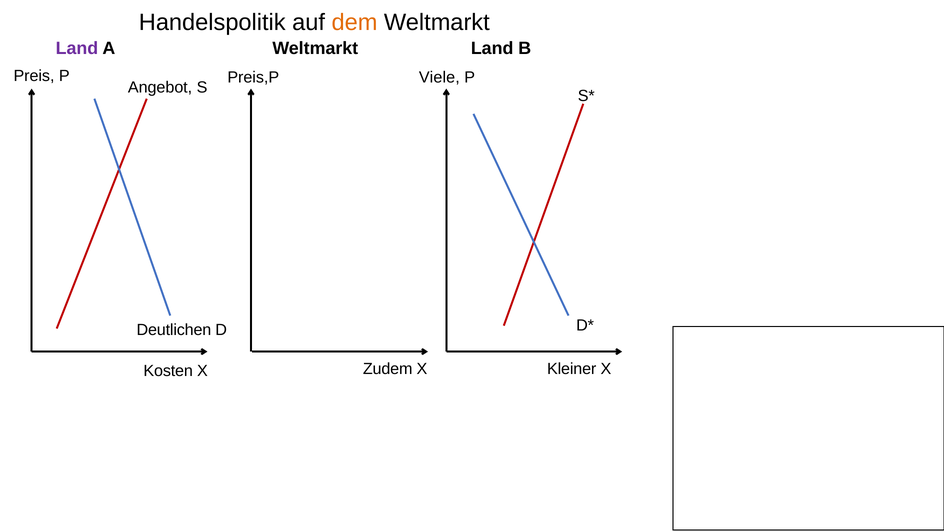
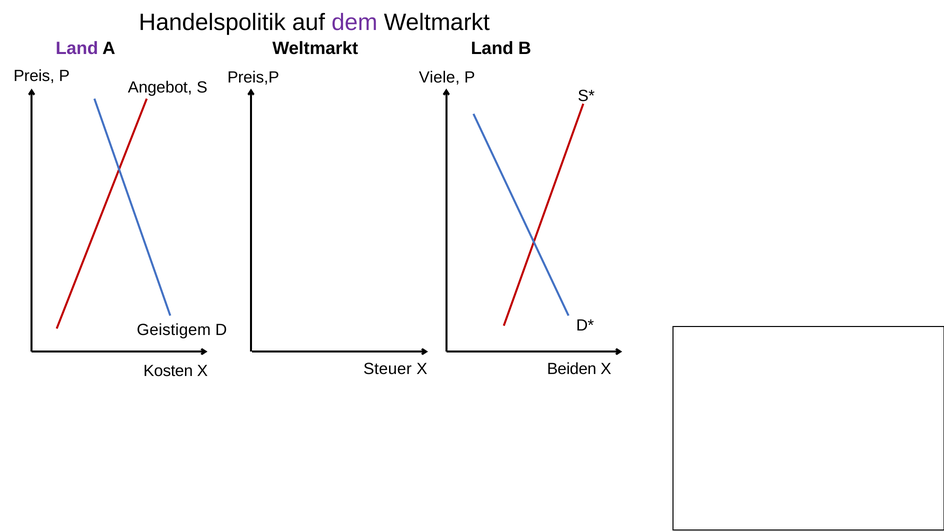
dem colour: orange -> purple (355, 22)
Deutlichen: Deutlichen -> Geistigem (174, 330)
Zudem: Zudem -> Steuer (388, 369)
Kleiner: Kleiner -> Beiden (572, 369)
